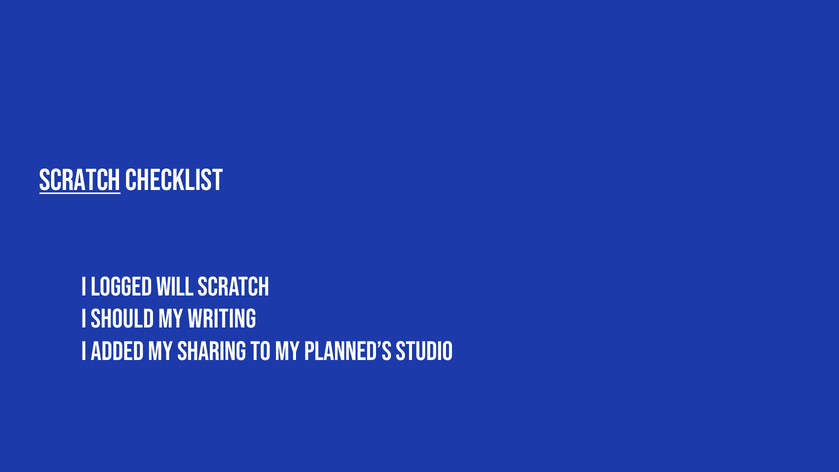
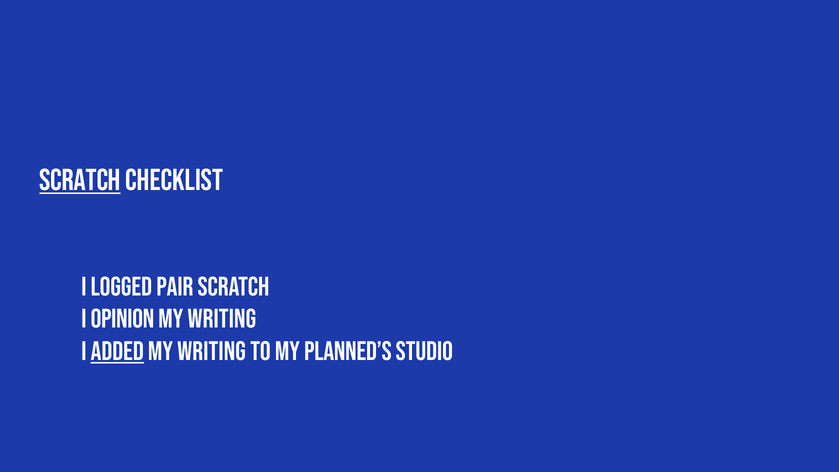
will: will -> pair (175, 287)
should: should -> opinion (122, 319)
added underline: none -> present (117, 351)
sharing: sharing -> writing (212, 351)
